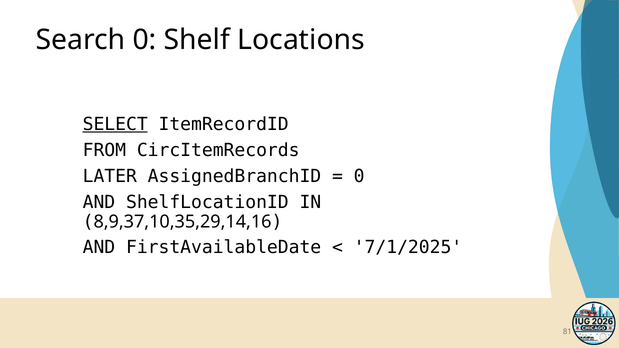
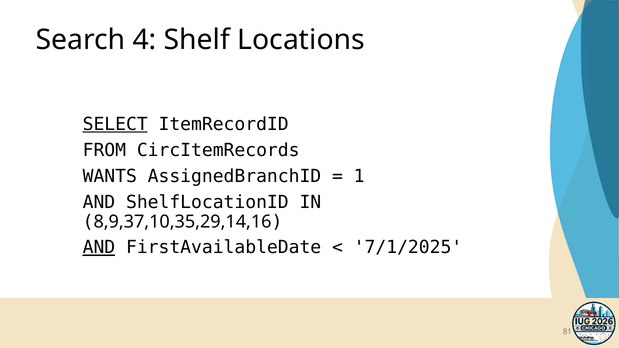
Search 0: 0 -> 4 (145, 40)
LATER: LATER -> WANTS (110, 176)
0: 0 -> 1 (359, 176)
AND underline: none -> present (99, 248)
